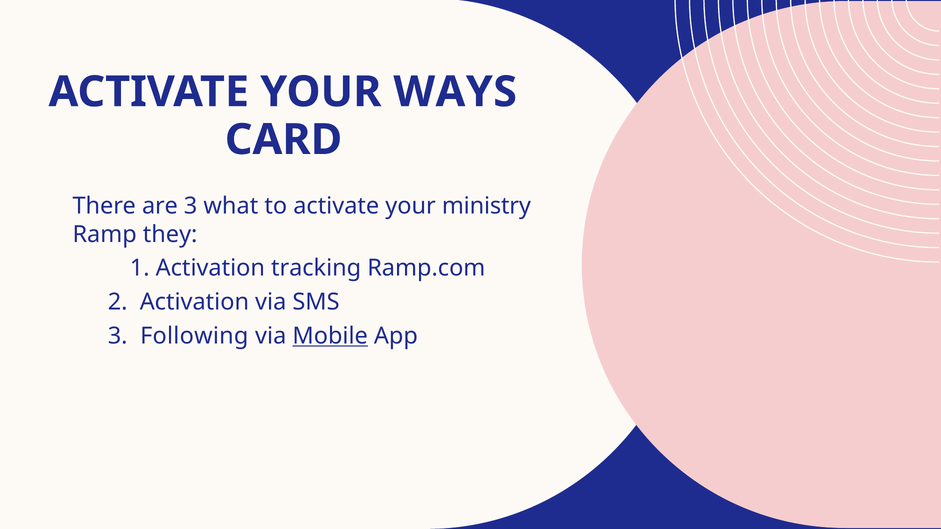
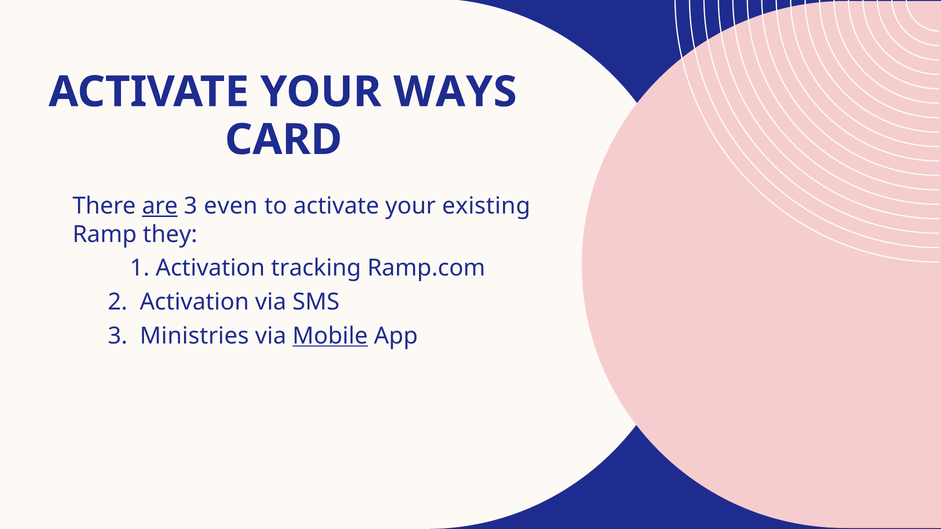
are underline: none -> present (160, 206)
what: what -> even (231, 206)
ministry: ministry -> existing (486, 206)
Following: Following -> Ministries (194, 336)
